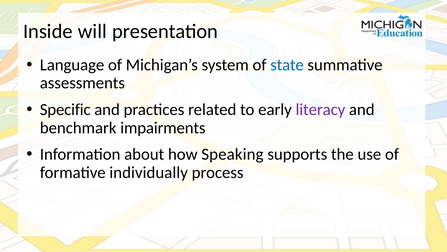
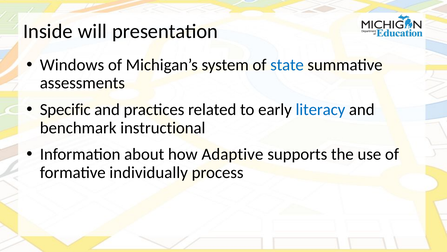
Language: Language -> Windows (72, 65)
literacy colour: purple -> blue (320, 109)
impairments: impairments -> instructional (163, 128)
Speaking: Speaking -> Adaptive (232, 154)
